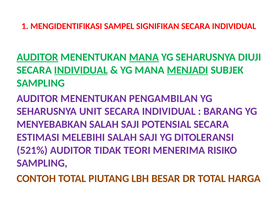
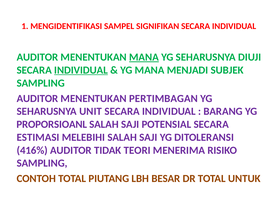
AUDITOR underline: present -> none (37, 57)
MENJADI underline: present -> none (188, 70)
PENGAMBILAN: PENGAMBILAN -> PERTIMBAGAN (163, 99)
MENYEBABKAN: MENYEBABKAN -> PROPORSIOANL (52, 125)
521%: 521% -> 416% (32, 151)
HARGA: HARGA -> UNTUK (244, 179)
